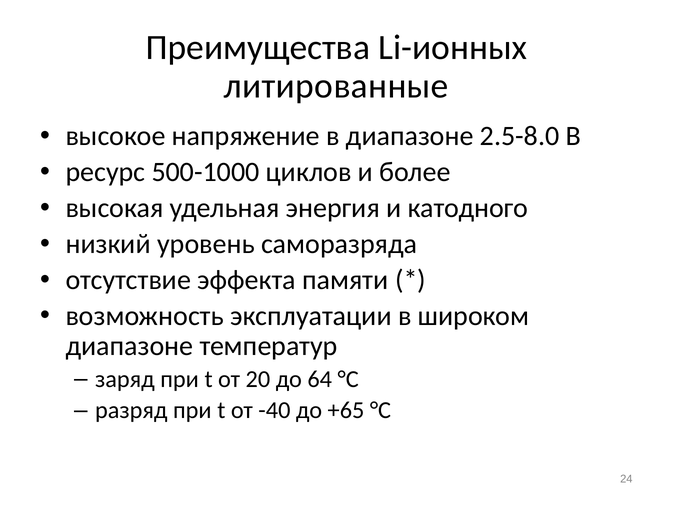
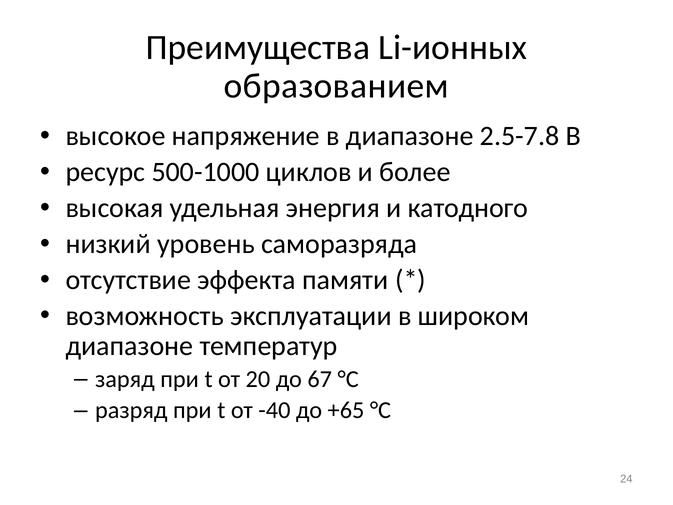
литированные: литированные -> образованием (336, 86)
2.5-8.0: 2.5-8.0 -> 2.5-7.8 (520, 136)
64: 64 -> 67 (320, 379)
